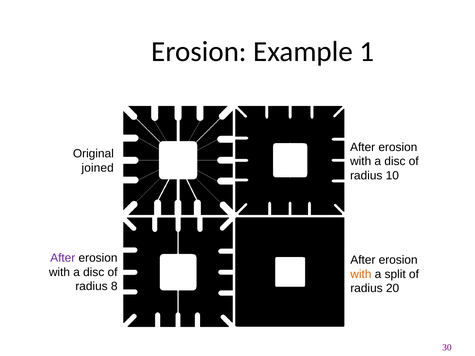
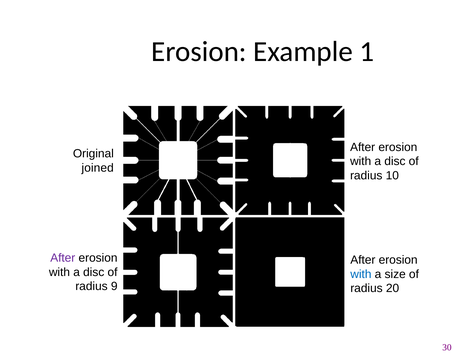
with colour: orange -> blue (361, 274)
split: split -> size (395, 274)
8: 8 -> 9 (114, 287)
